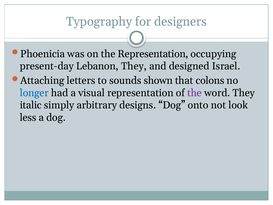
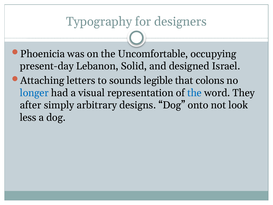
the Representation: Representation -> Uncomfortable (153, 54)
Lebanon They: They -> Solid (134, 66)
shown: shown -> legible (158, 80)
the colour: purple -> blue (195, 93)
italic: italic -> after (31, 105)
